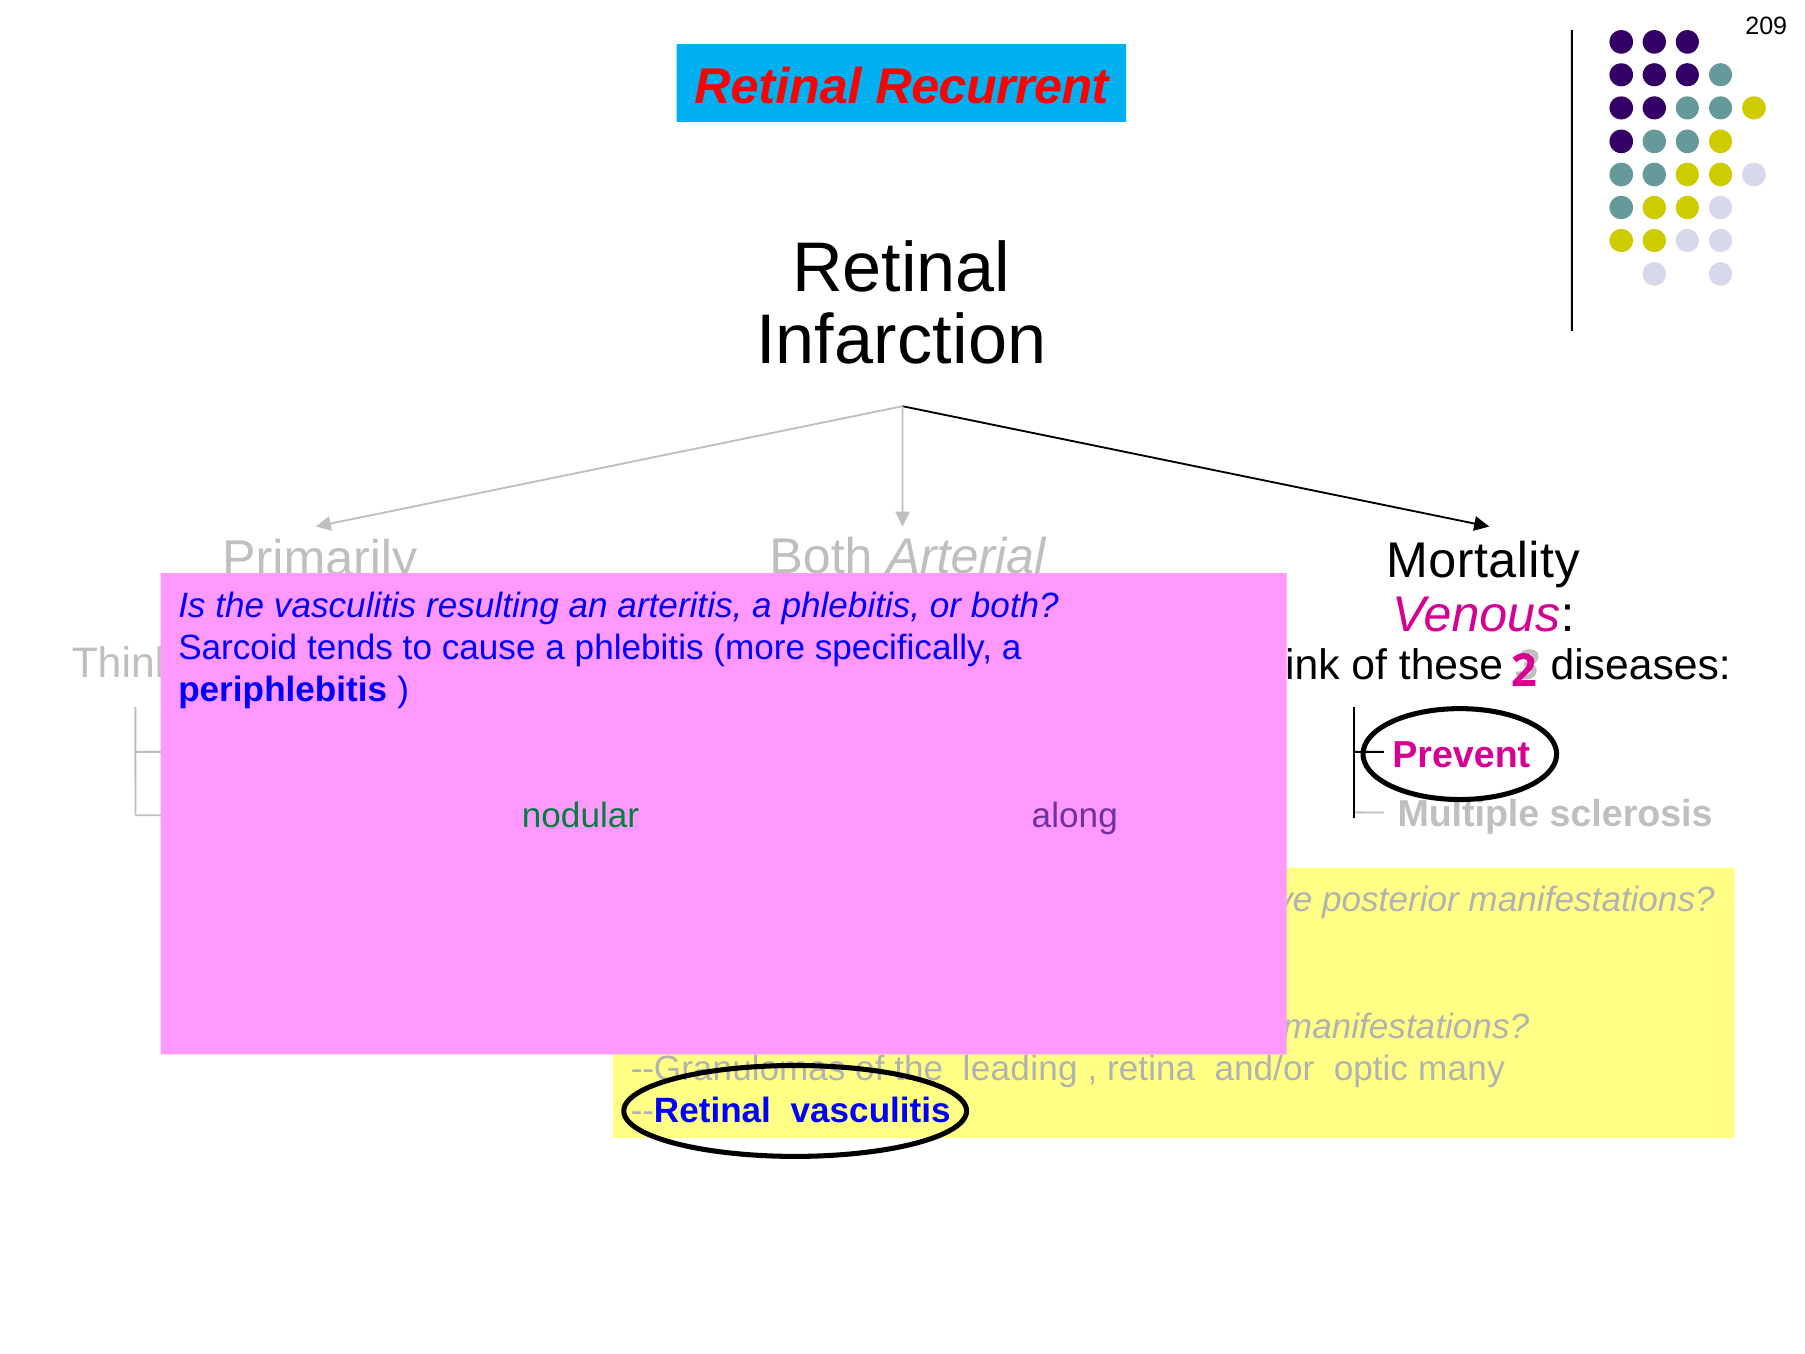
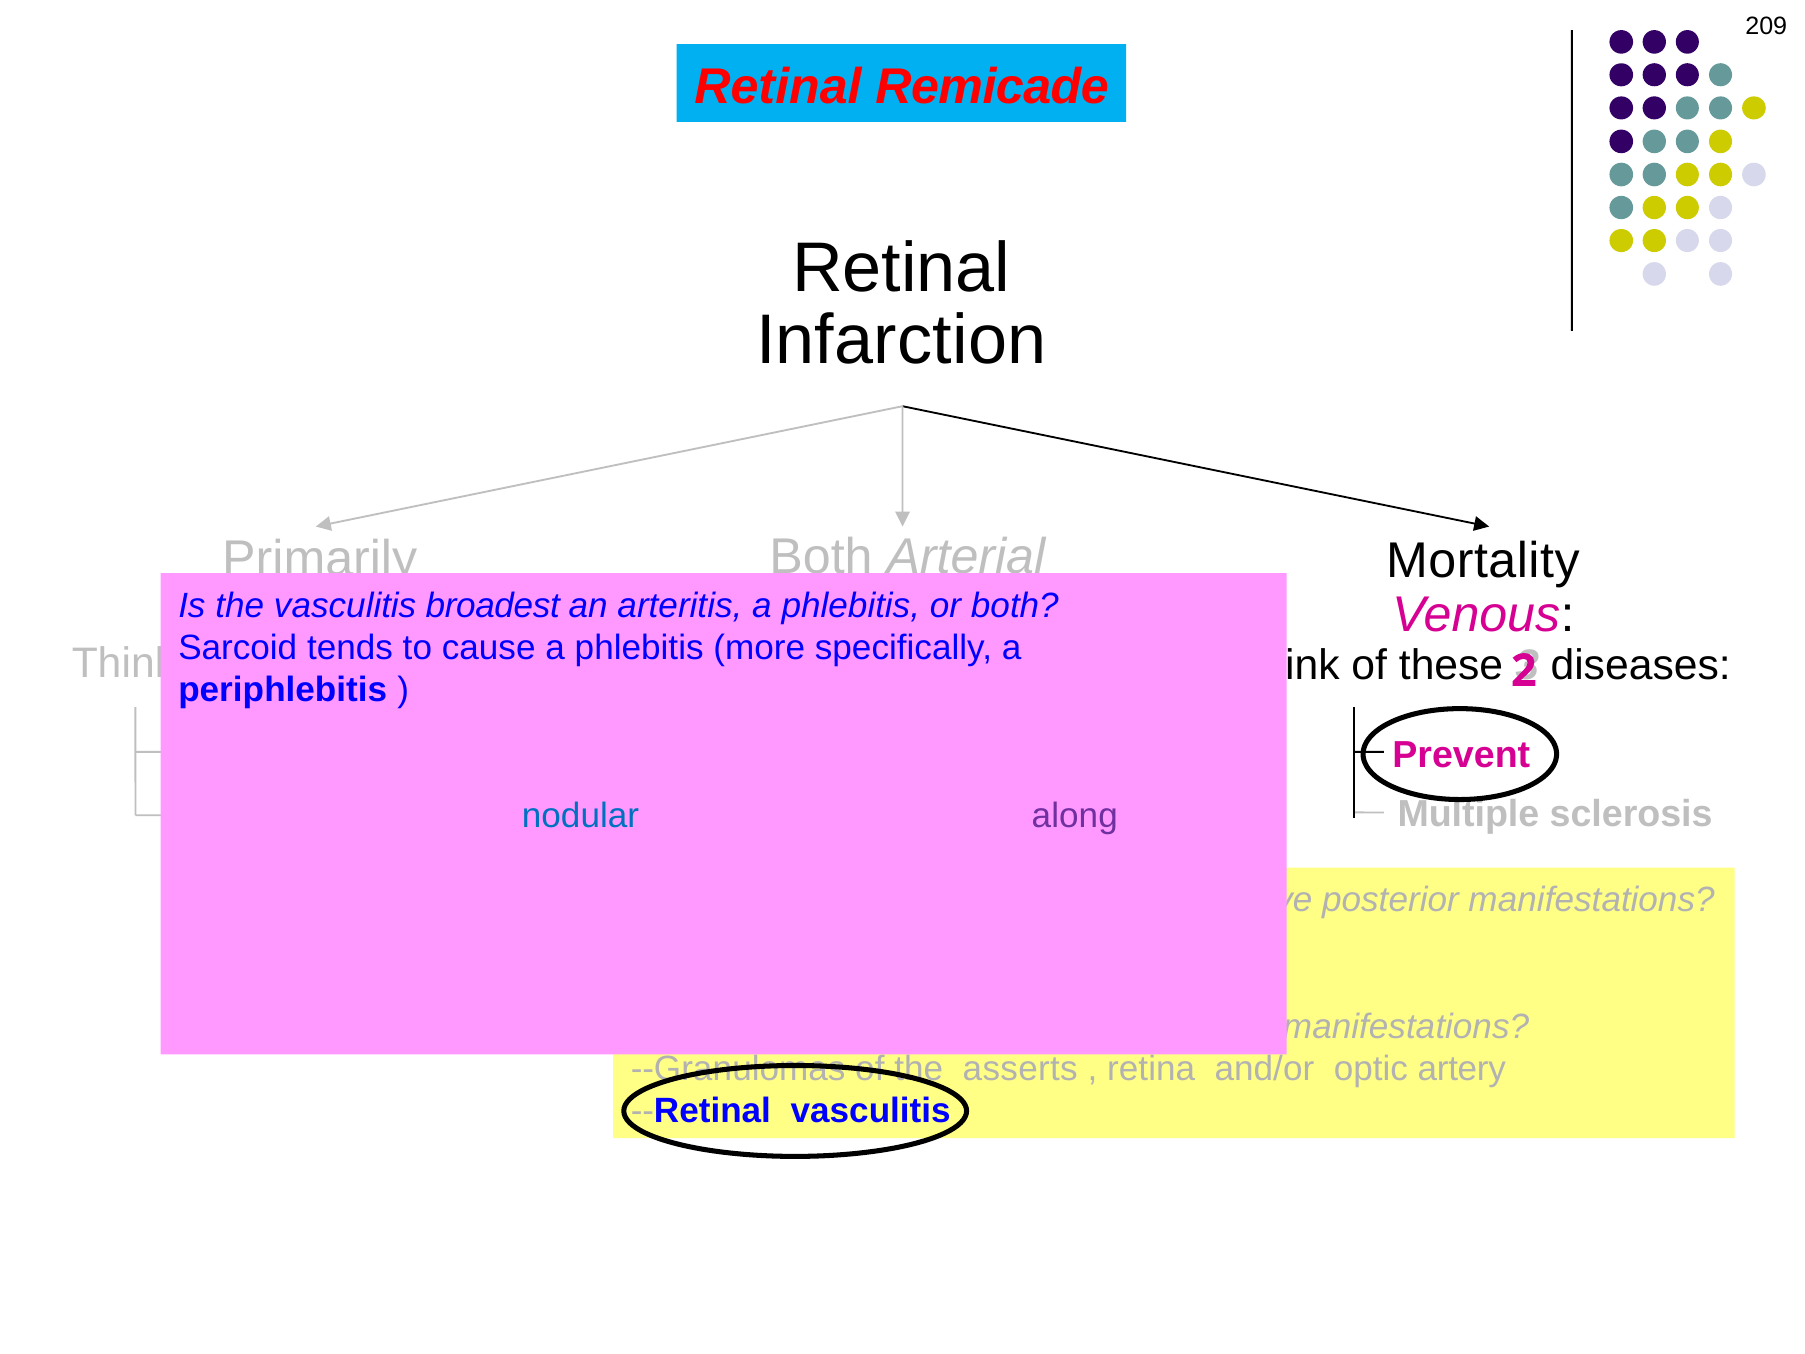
Recurrent: Recurrent -> Remicade (992, 87)
resulting: resulting -> broadest (493, 605)
nodular colour: green -> blue (581, 816)
leading: leading -> asserts (1020, 1068)
many: many -> artery (1462, 1068)
